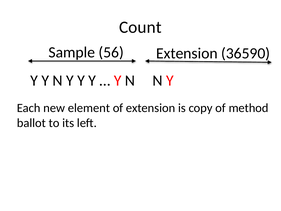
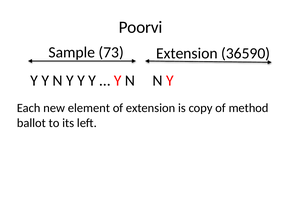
Count: Count -> Poorvi (141, 27)
56: 56 -> 73 (111, 52)
